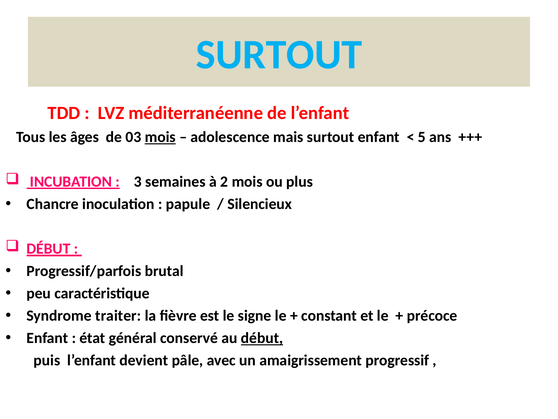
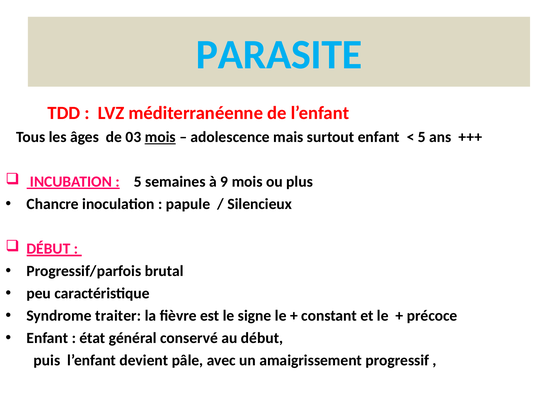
SURTOUT: SURTOUT -> PARASITE (279, 55)
3: 3 -> 5 (138, 182)
2: 2 -> 9 (224, 182)
début underline: present -> none (262, 338)
